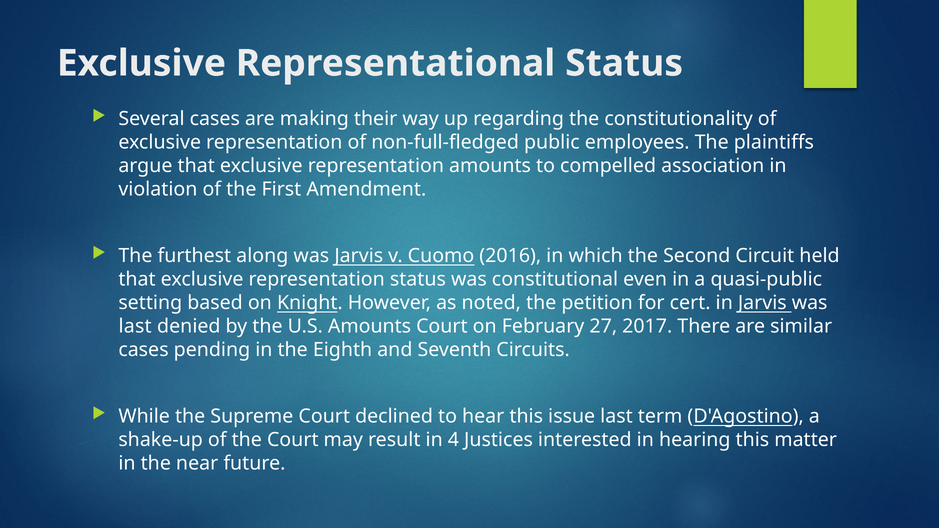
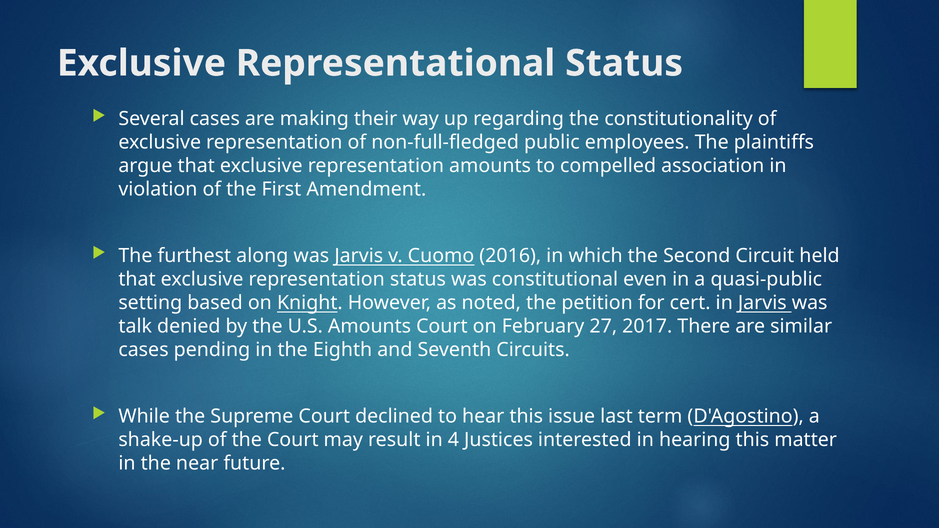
last: last -> talk (135, 327)
